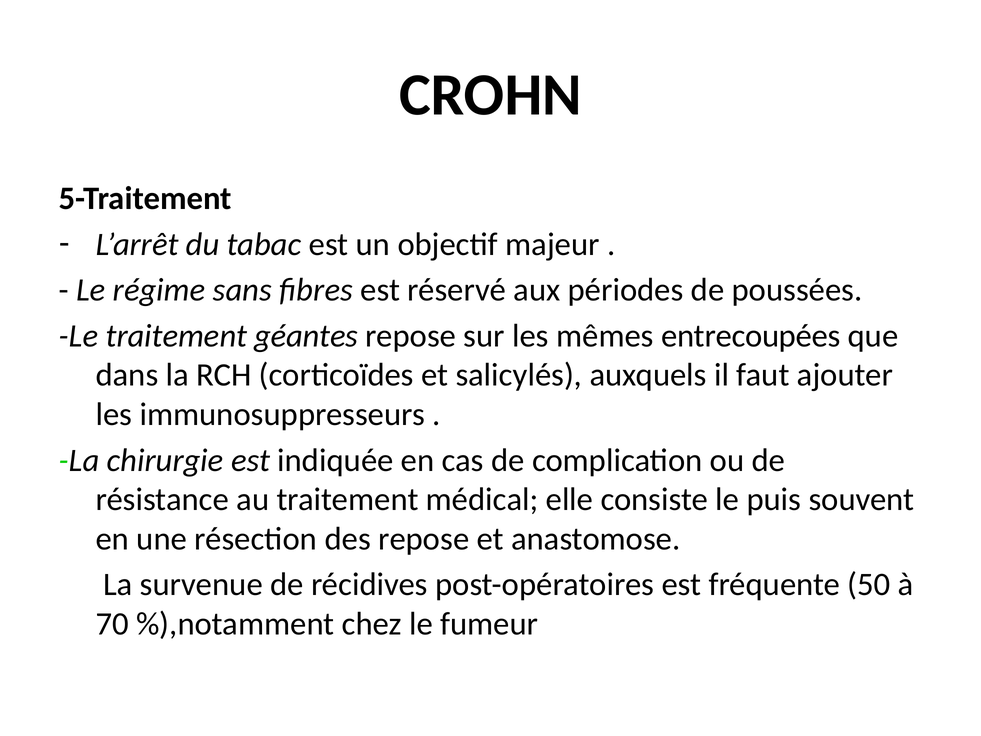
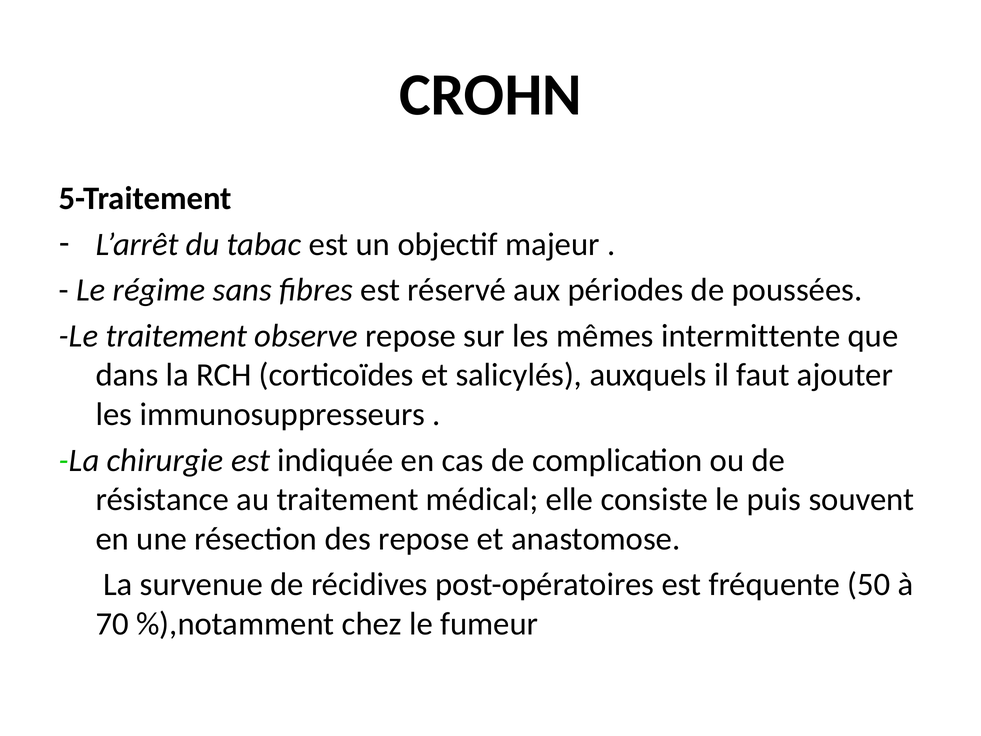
géantes: géantes -> observe (306, 336)
entrecoupées: entrecoupées -> intermittente (751, 336)
